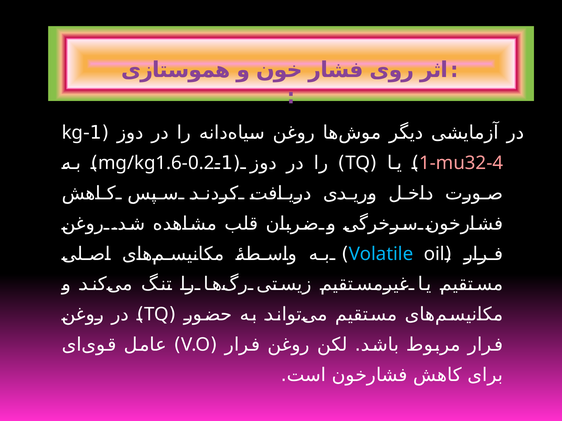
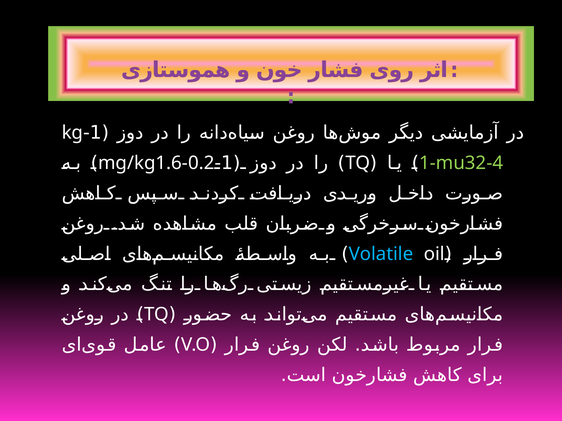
1-mu32-4 colour: pink -> light green (461, 163)
